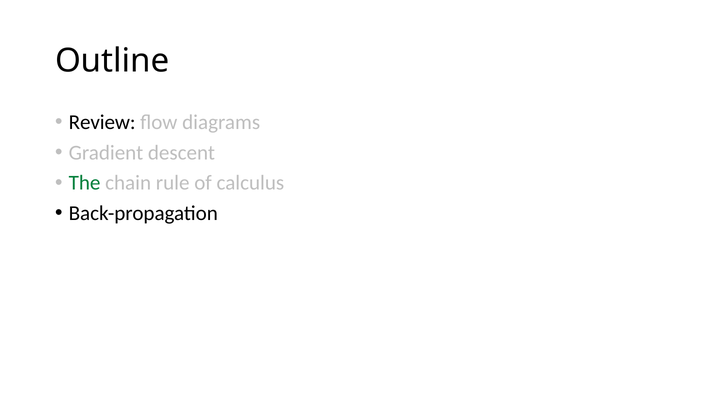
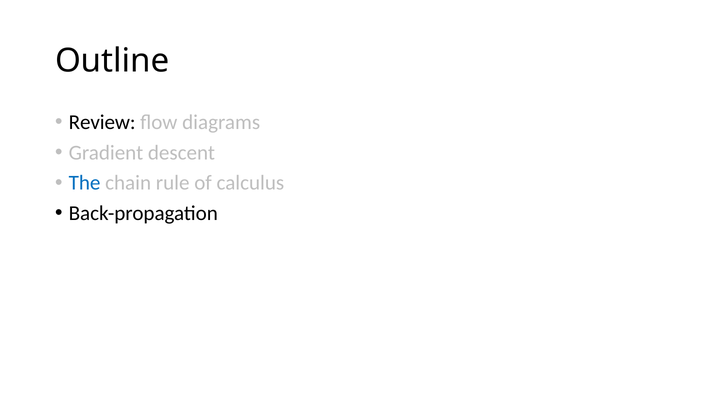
The colour: green -> blue (85, 183)
